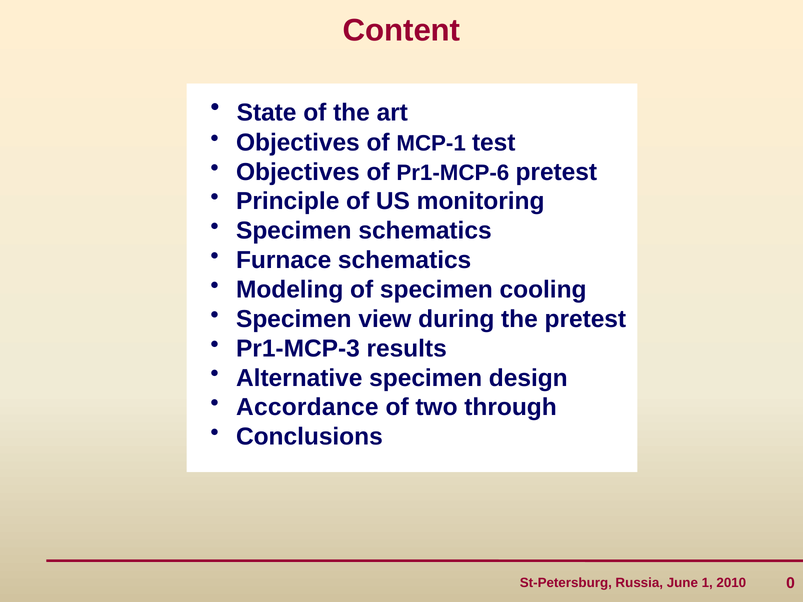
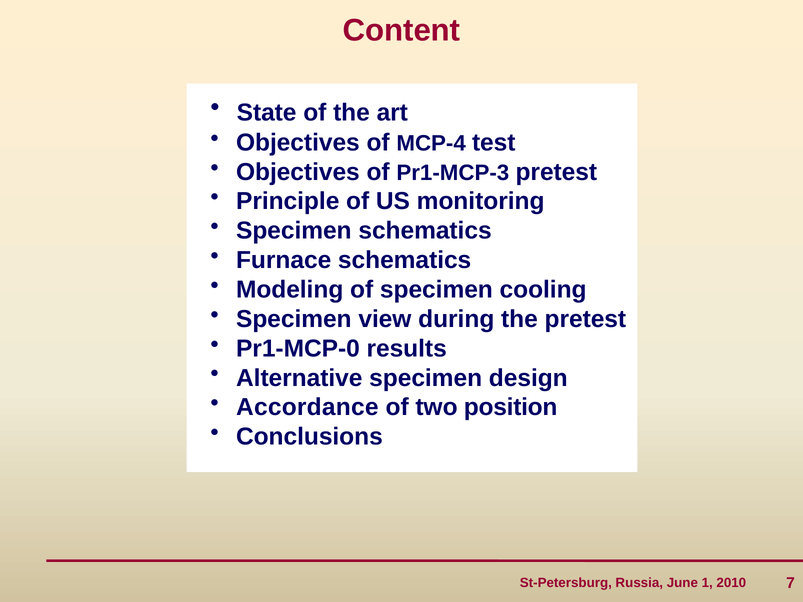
MCP-1: MCP-1 -> MCP-4 (431, 143)
Pr1-MCP-6: Pr1-MCP-6 -> Pr1-MCP-3 (453, 173)
Pr1-MCP-3: Pr1-MCP-3 -> Pr1-MCP-0 (298, 349)
through: through -> position (511, 408)
0: 0 -> 7 (791, 583)
